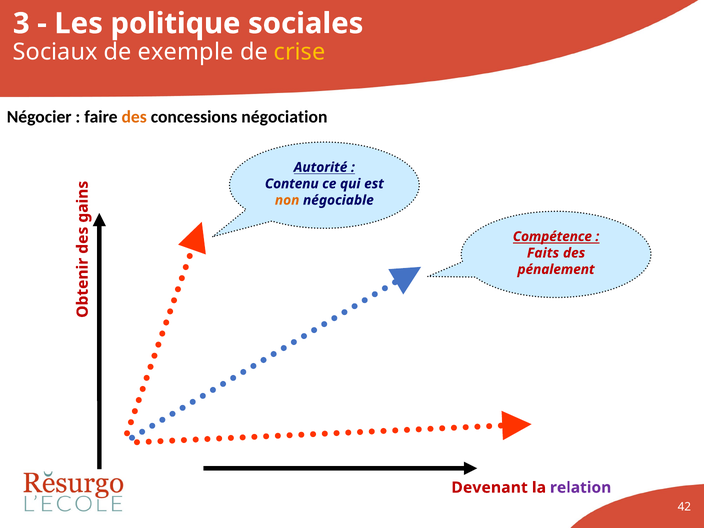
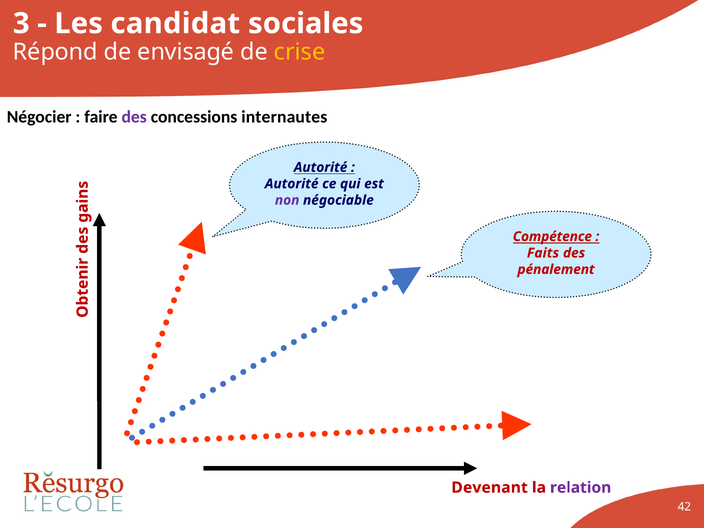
politique: politique -> candidat (175, 23)
Sociaux: Sociaux -> Répond (55, 52)
exemple: exemple -> envisagé (186, 52)
des colour: orange -> purple (134, 117)
négociation: négociation -> internautes (284, 117)
Contenu: Contenu -> Autorité (292, 184)
non colour: orange -> purple (287, 200)
